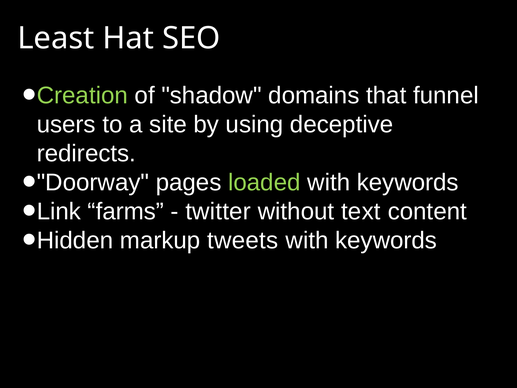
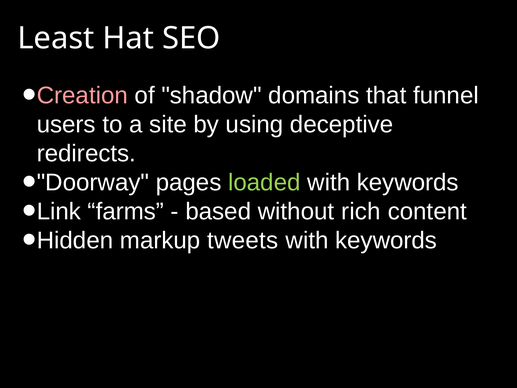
Creation colour: light green -> pink (82, 95)
twitter: twitter -> based (218, 211)
text: text -> rich (361, 211)
